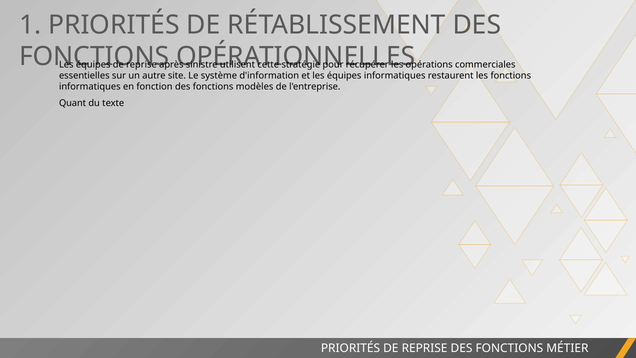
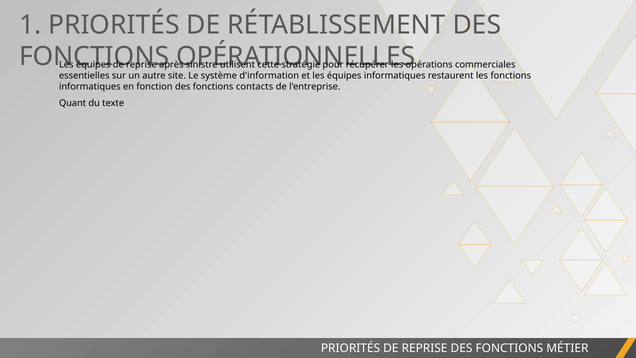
modèles: modèles -> contacts (255, 87)
